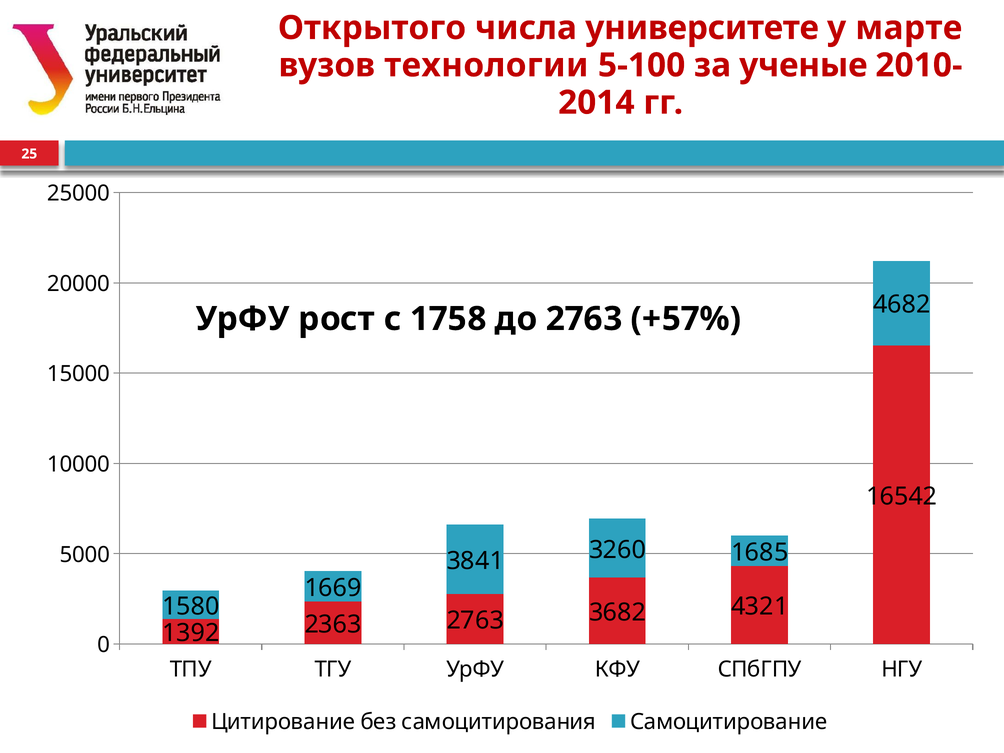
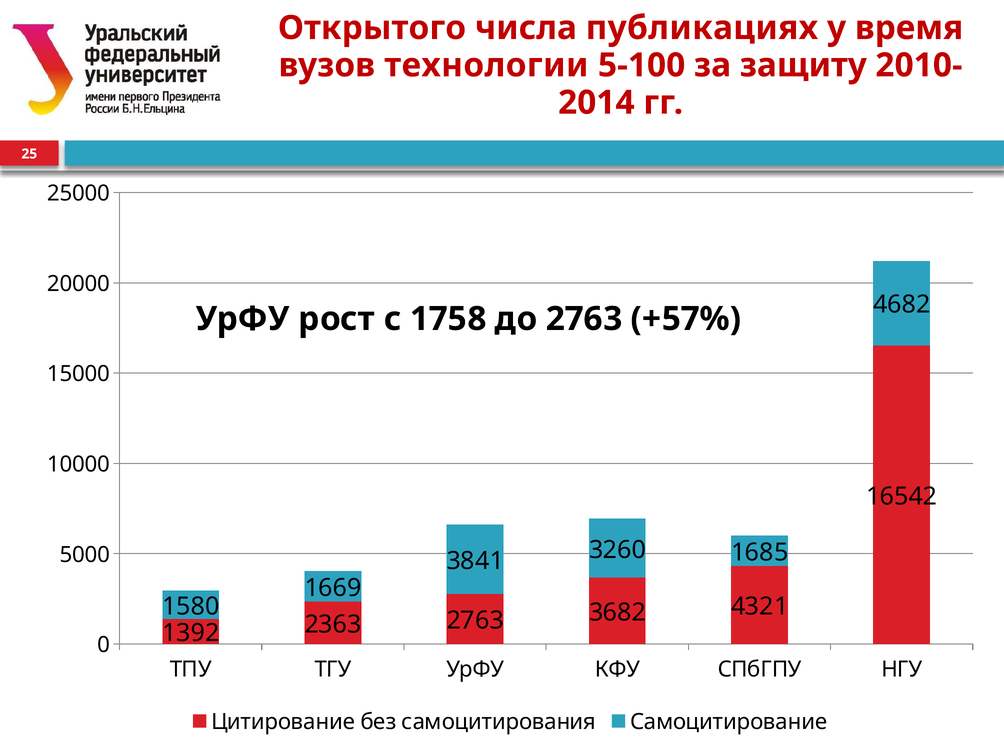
университете: университете -> публикациях (702, 28)
марте: марте -> время (909, 28)
ученые: ученые -> защиту (803, 65)
